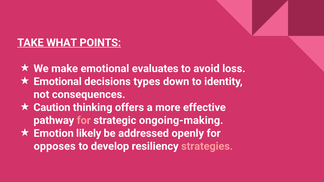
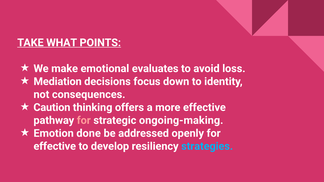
Emotional: Emotional -> Mediation (58, 82)
types: types -> focus (147, 82)
likely: likely -> done (89, 133)
opposes: opposes -> effective (55, 146)
strategies colour: pink -> light blue (207, 146)
